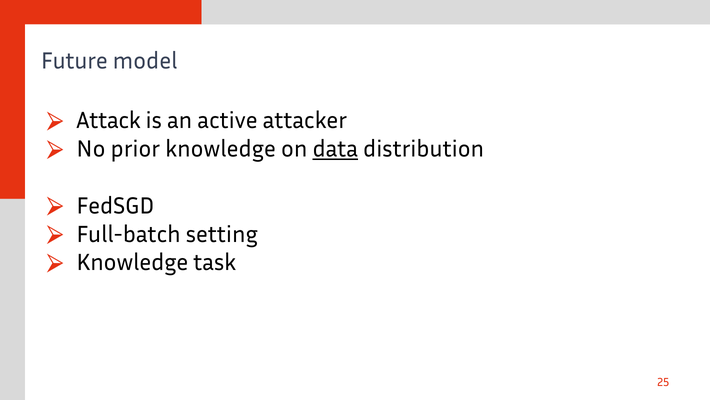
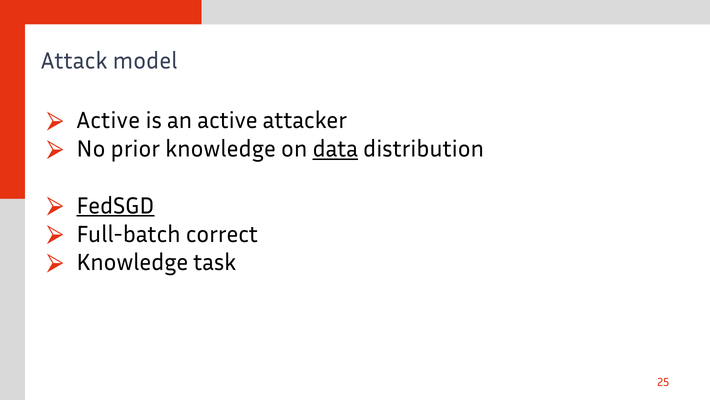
Future: Future -> Attack (74, 61)
Attack: Attack -> Active (108, 120)
FedSGD underline: none -> present (115, 205)
setting: setting -> correct (222, 234)
